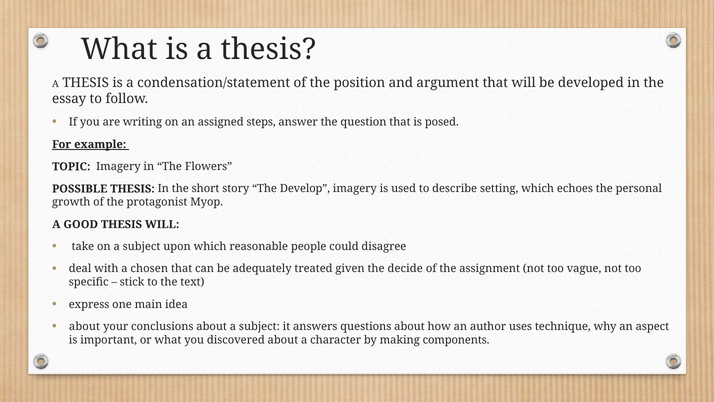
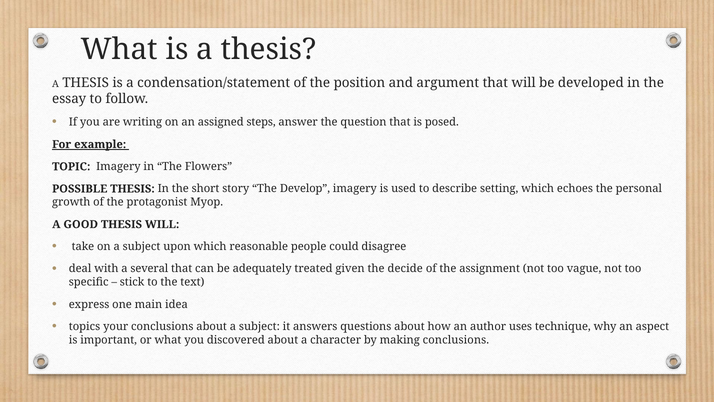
chosen: chosen -> several (149, 269)
about: about -> topics (85, 326)
making components: components -> conclusions (456, 340)
